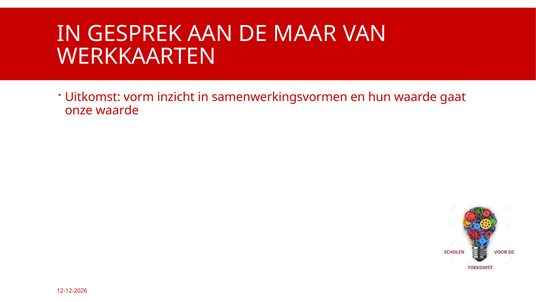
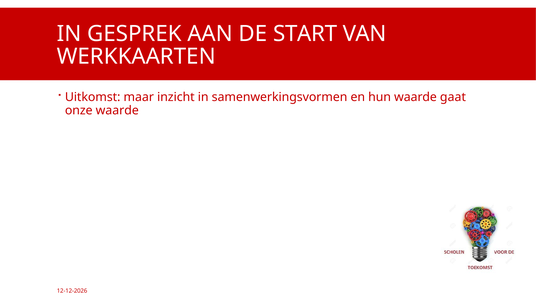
MAAR: MAAR -> START (305, 34)
vorm: vorm -> maar (139, 97)
